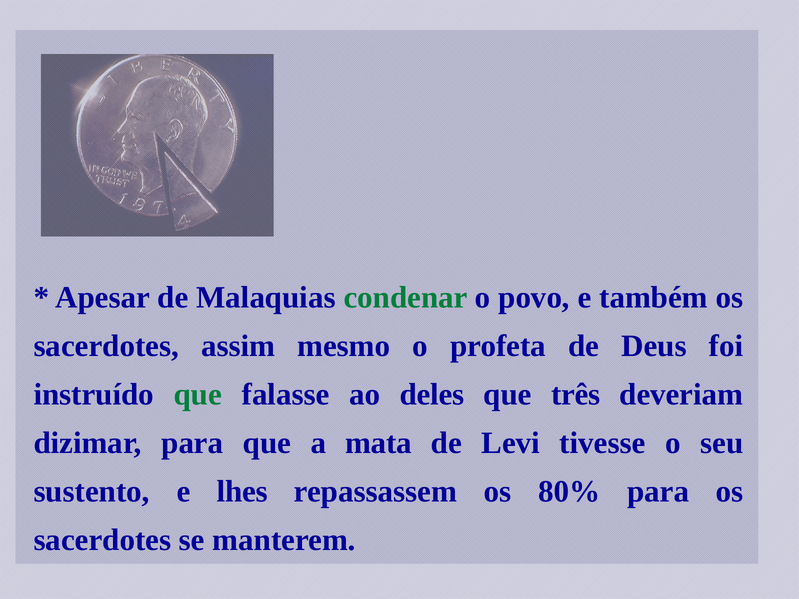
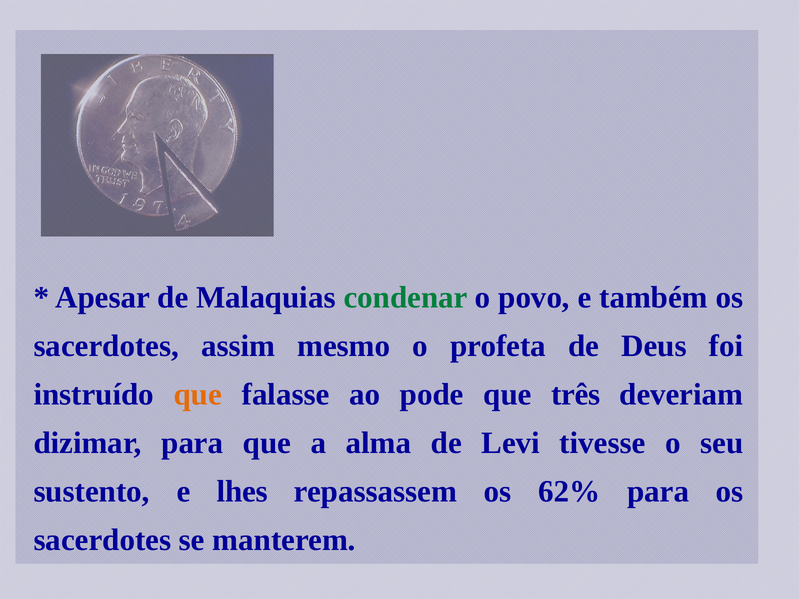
que colour: green -> orange (198, 395)
deles: deles -> pode (432, 395)
mata: mata -> alma (378, 443)
80%: 80% -> 62% (569, 492)
